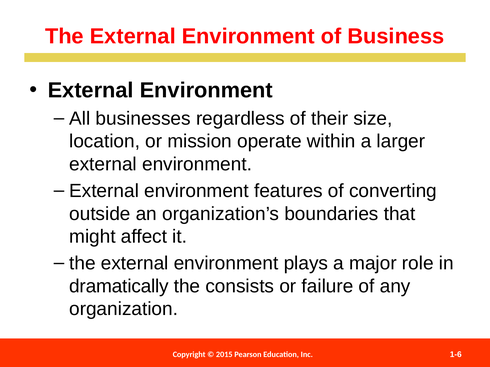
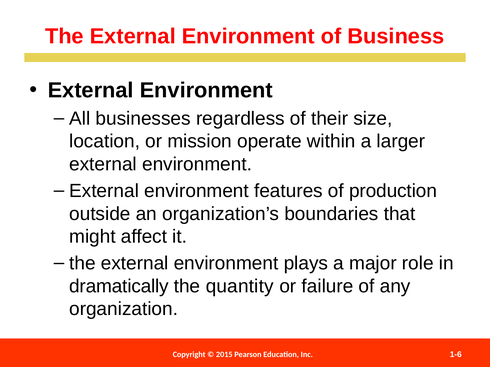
converting: converting -> production (393, 191)
consists: consists -> quantity (240, 286)
